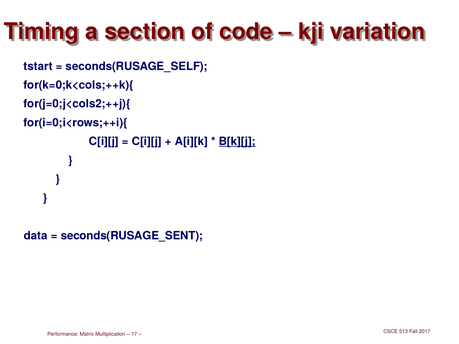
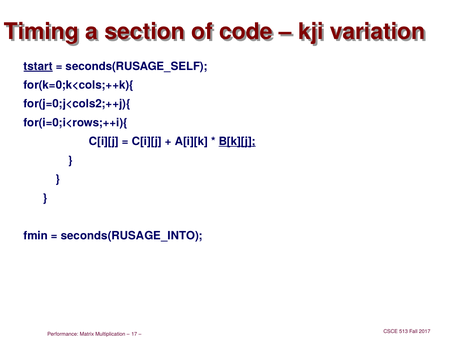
tstart underline: none -> present (38, 66)
data: data -> fmin (36, 236)
seconds(RUSAGE_SENT: seconds(RUSAGE_SENT -> seconds(RUSAGE_INTO (132, 236)
